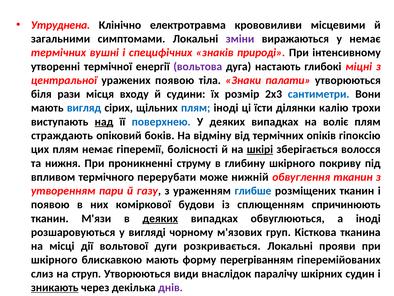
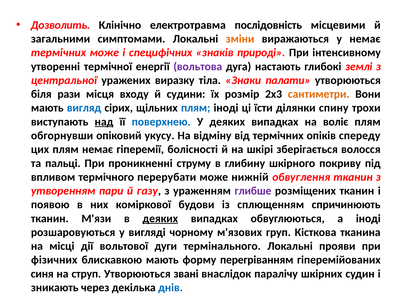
Утруднена: Утруднена -> Дозволить (60, 25)
крововиливи: крововиливи -> послідовність (268, 25)
зміни colour: purple -> orange (240, 39)
термічних вушні: вушні -> може (104, 53)
міцні: міцні -> землі (359, 66)
уражених появою: появою -> виразку (175, 80)
сантиметри colour: blue -> orange (319, 94)
калію: калію -> спину (334, 108)
страждають: страждають -> обгорнувши (62, 135)
боків: боків -> укусу (160, 135)
гіпоксію: гіпоксію -> спереду (360, 135)
шкірі underline: present -> none (260, 149)
нижня: нижня -> пальці (63, 163)
глибше colour: blue -> purple (253, 191)
розкривається: розкривається -> термінального (222, 246)
шкірного: шкірного -> фізичних (54, 259)
слиз: слиз -> синя (42, 273)
види: види -> звані (186, 273)
зникають underline: present -> none (55, 287)
днів colour: purple -> blue (171, 287)
